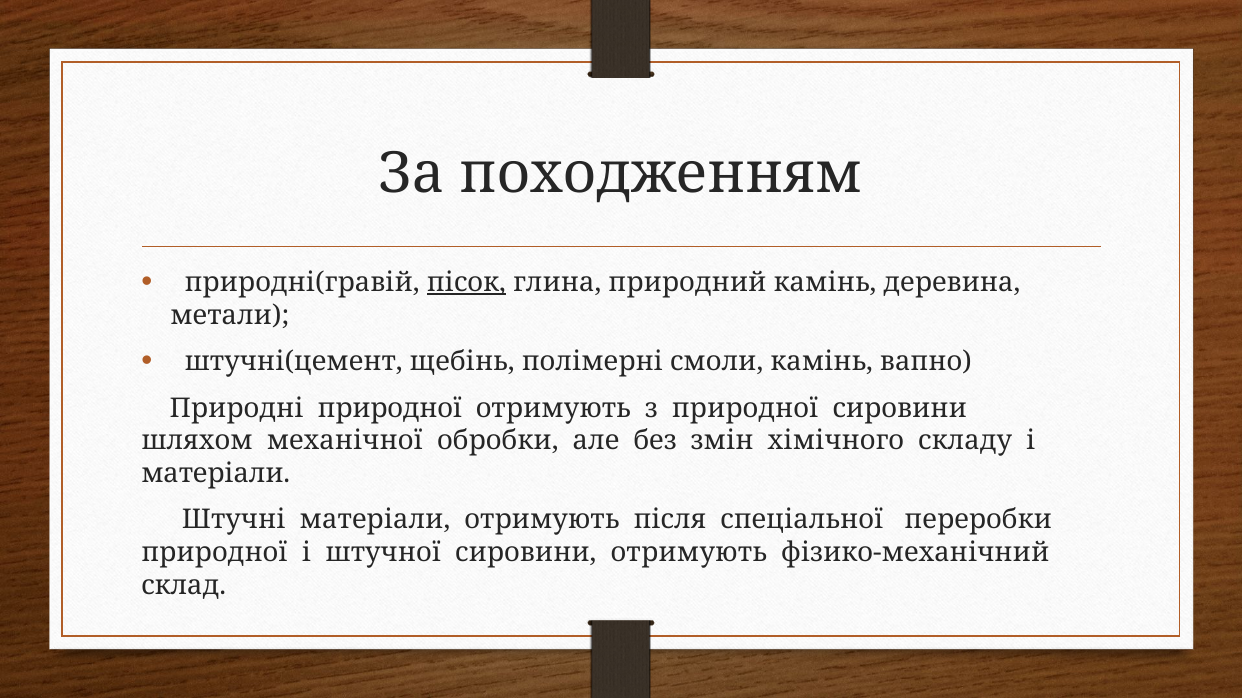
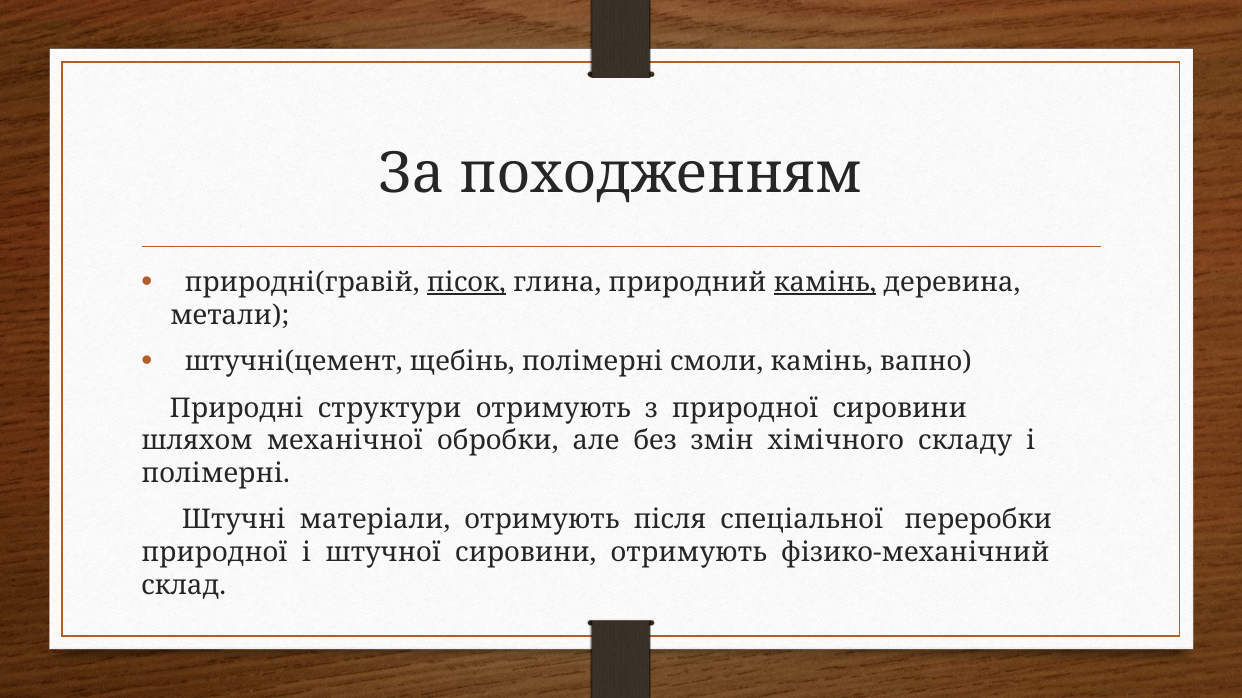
камінь underline: none -> present (825, 283)
Природні природної: природної -> структури (390, 409)
матеріали: матеріали -> полімерні (216, 474)
